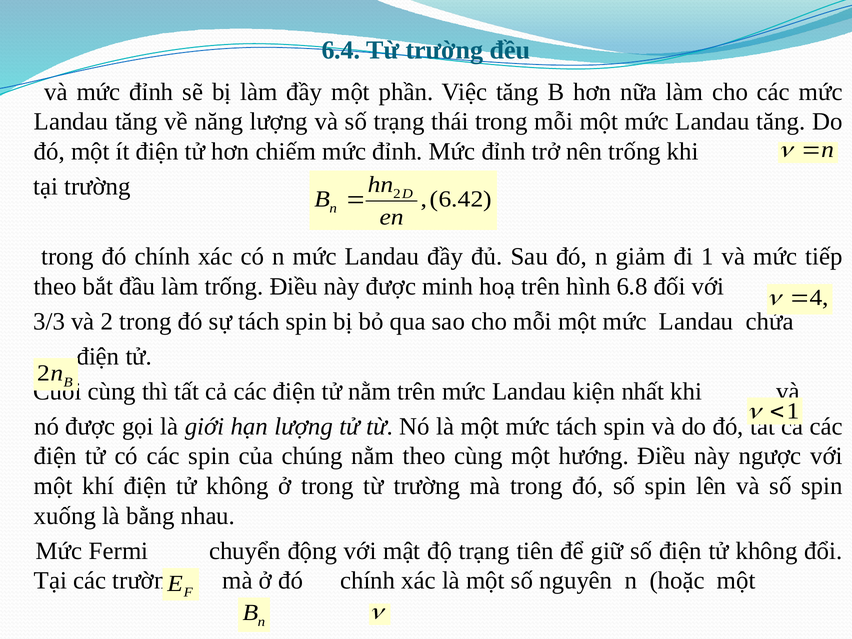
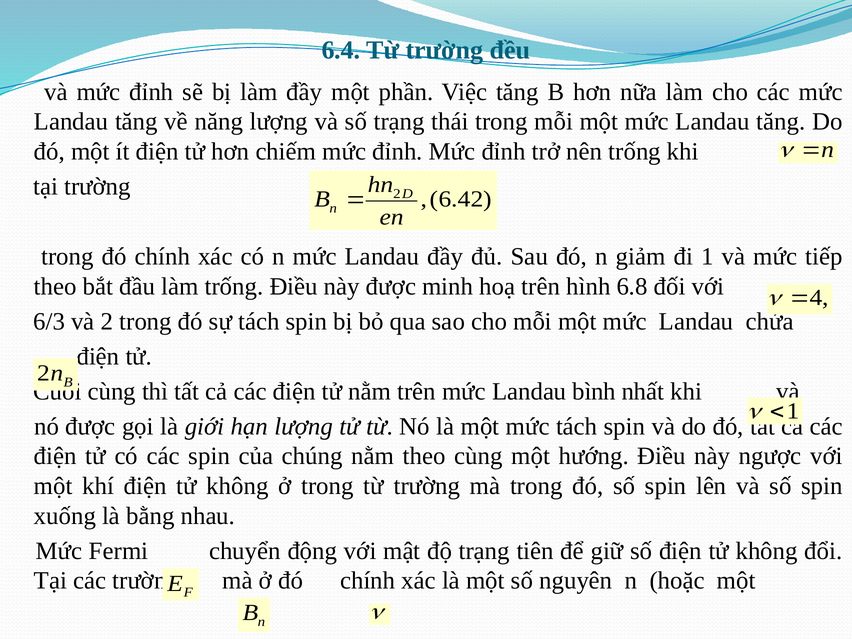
3/3: 3/3 -> 6/3 (49, 321)
kiện: kiện -> bình (594, 391)
